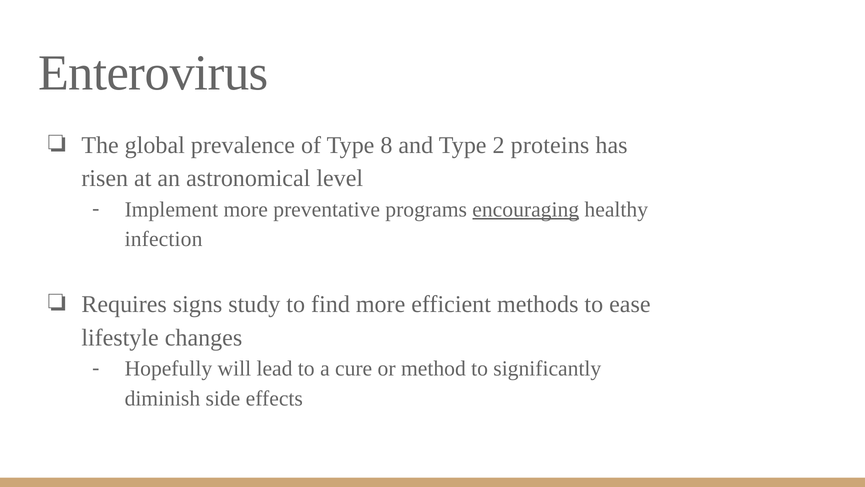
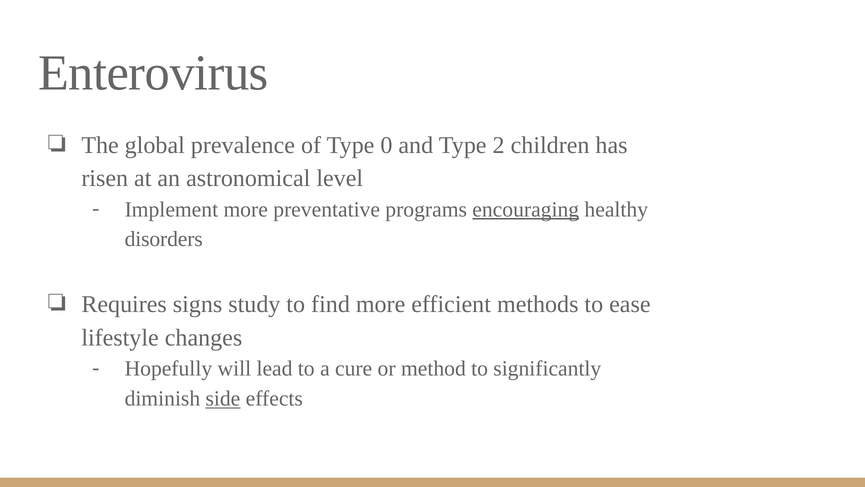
8: 8 -> 0 (386, 145)
proteins: proteins -> children (550, 145)
infection: infection -> disorders (164, 239)
side underline: none -> present (223, 398)
